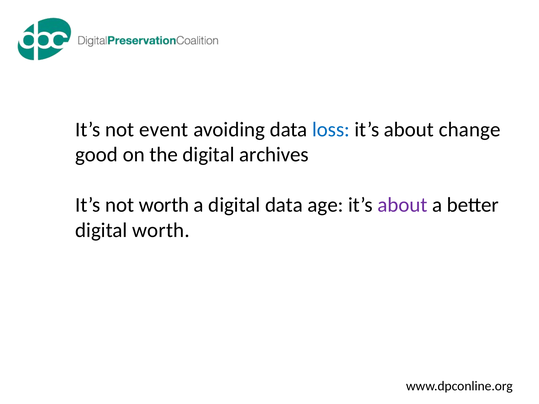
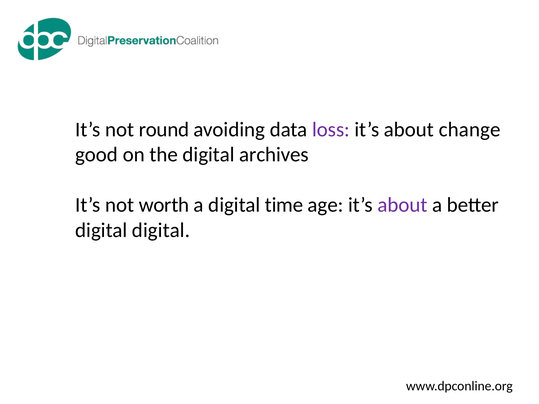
event: event -> round (164, 130)
loss colour: blue -> purple (331, 130)
digital data: data -> time (284, 205)
digital worth: worth -> digital (161, 230)
